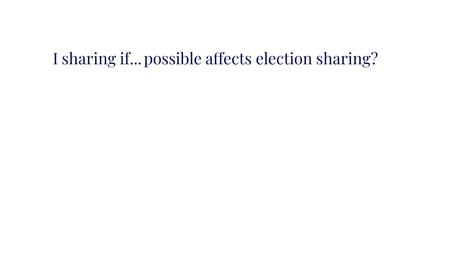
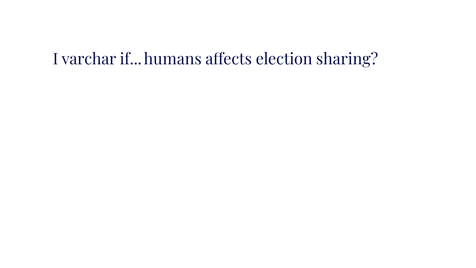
I sharing: sharing -> varchar (89, 59)
possible: possible -> humans (173, 59)
